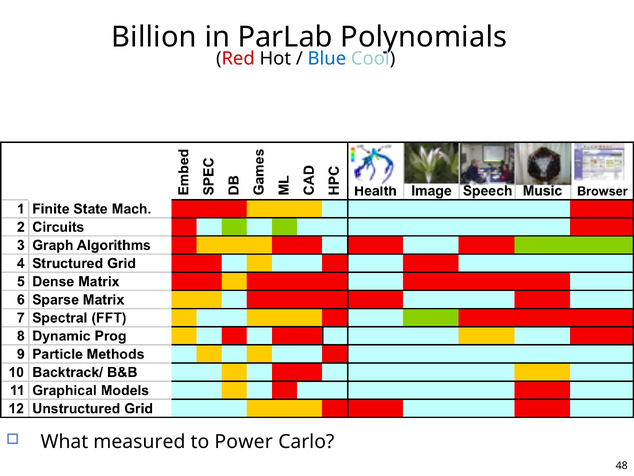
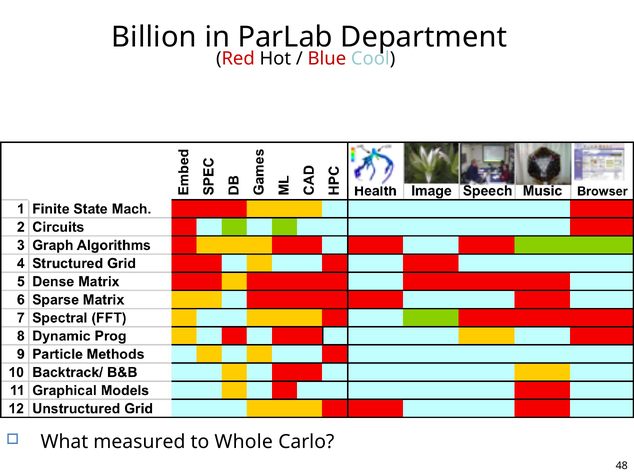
Polynomials: Polynomials -> Department (424, 37)
Blue colour: blue -> red (327, 59)
Power: Power -> Whole (244, 441)
